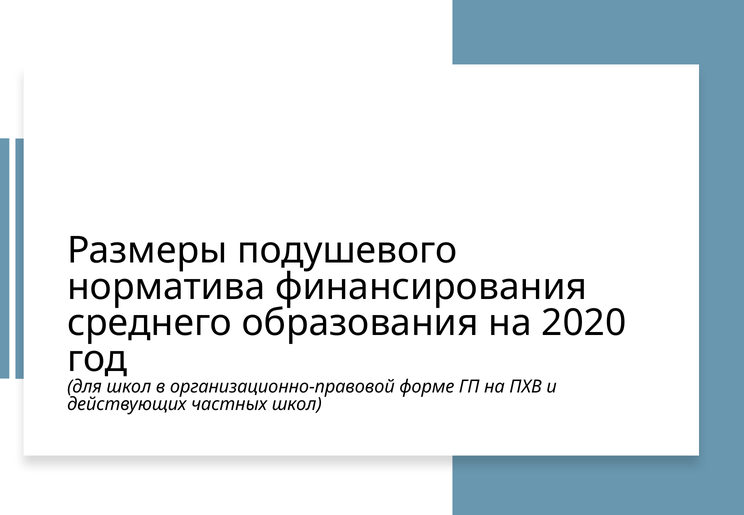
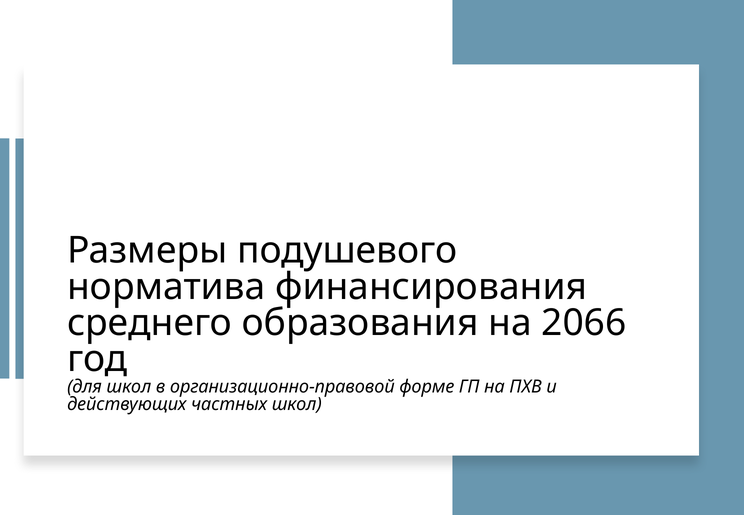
2020: 2020 -> 2066 (584, 323)
